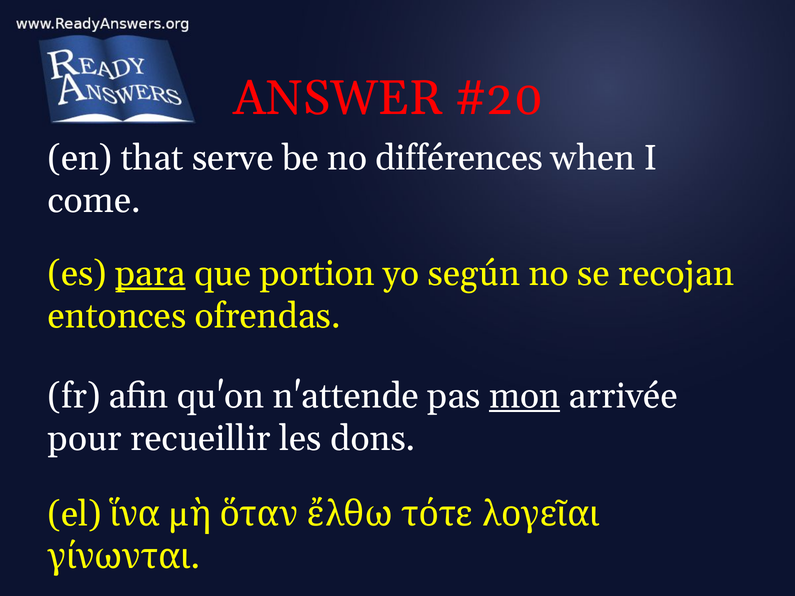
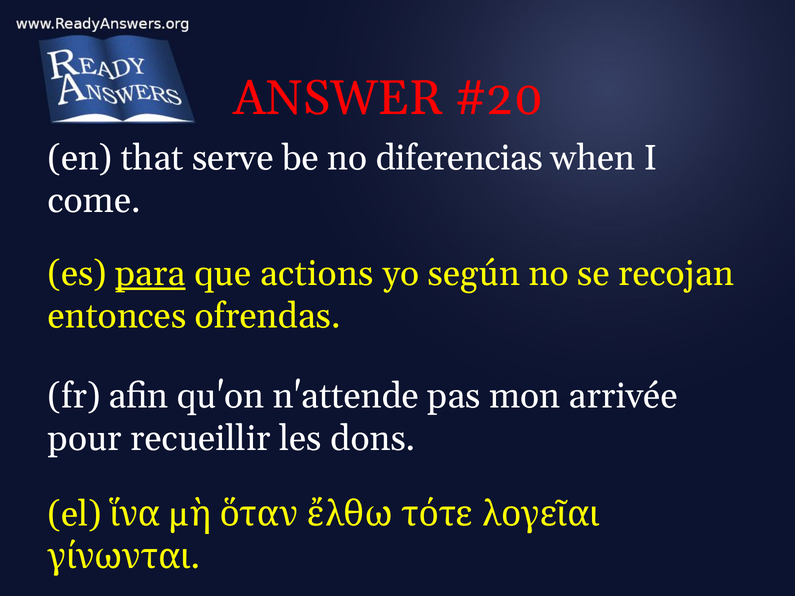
différences: différences -> diferencias (459, 158)
portion: portion -> actions (317, 274)
mon underline: present -> none (525, 396)
